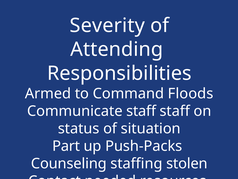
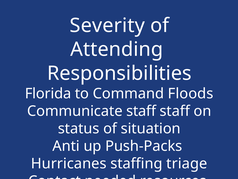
Armed: Armed -> Florida (48, 93)
Part: Part -> Anti (66, 146)
Counseling: Counseling -> Hurricanes (69, 163)
stolen: stolen -> triage (187, 163)
